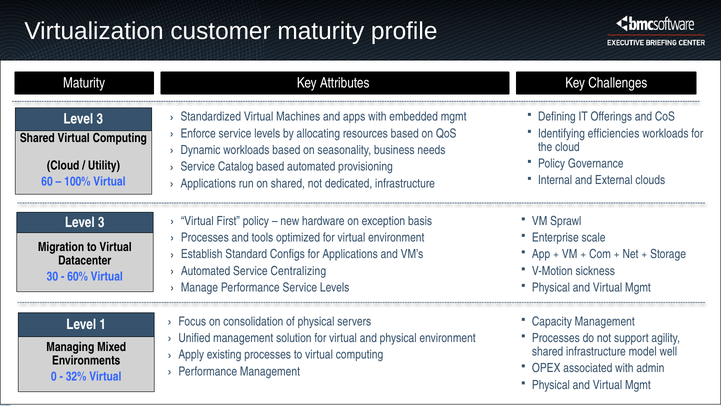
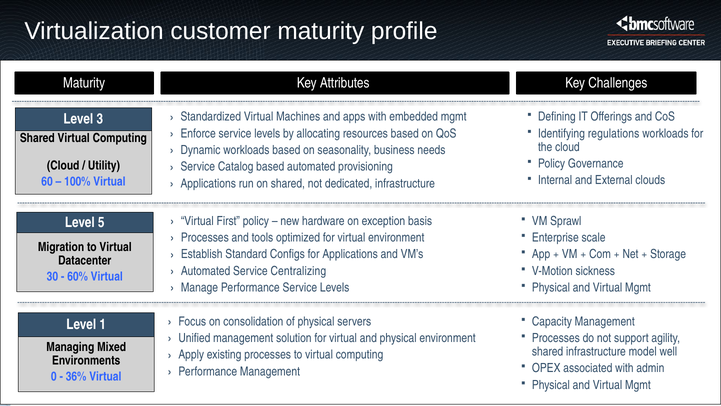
efficiencies: efficiencies -> regulations (614, 133)
3: 3 -> 5 (101, 222)
32%: 32% -> 36% (76, 376)
